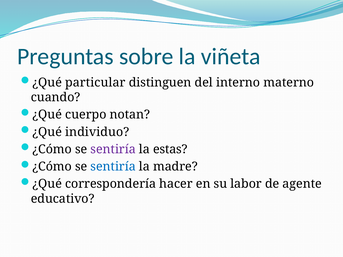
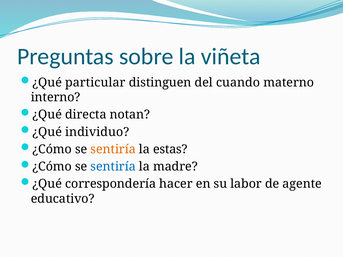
interno: interno -> cuando (238, 83)
cuando: cuando -> interno (56, 97)
cuerpo: cuerpo -> directa (86, 115)
sentiría colour: purple -> orange (113, 149)
